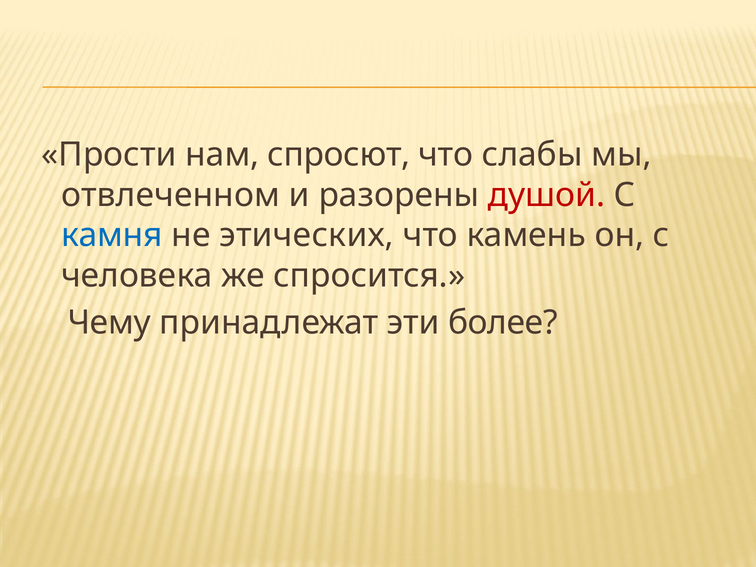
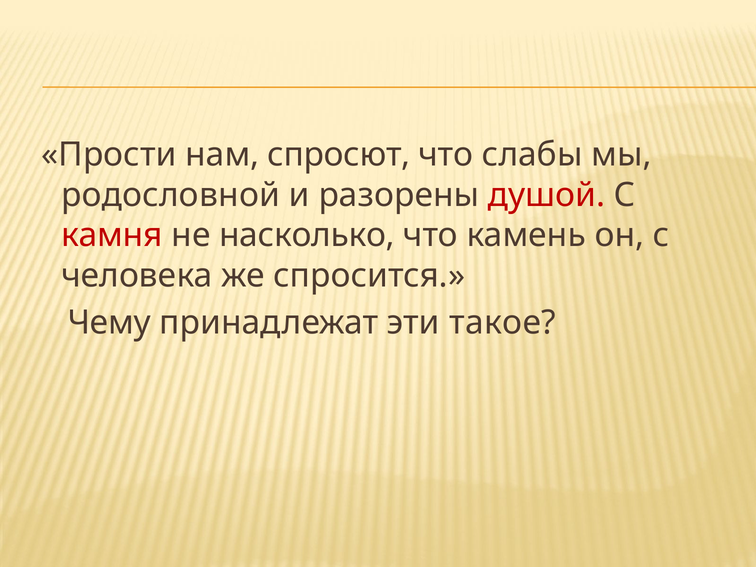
отвлеченном: отвлеченном -> родословной (171, 195)
камня colour: blue -> red (112, 235)
этических: этических -> насколько (307, 235)
более: более -> такое (503, 323)
